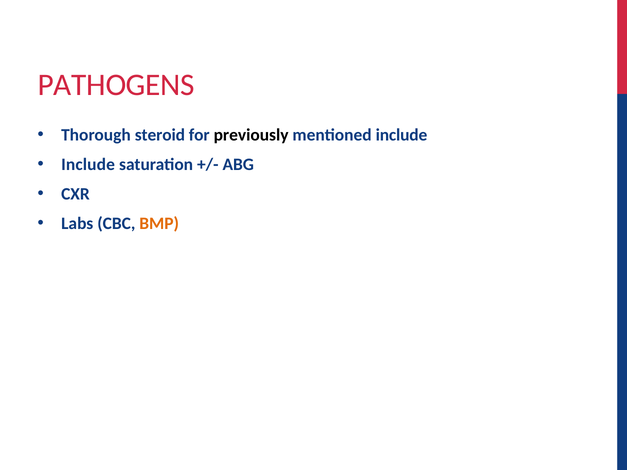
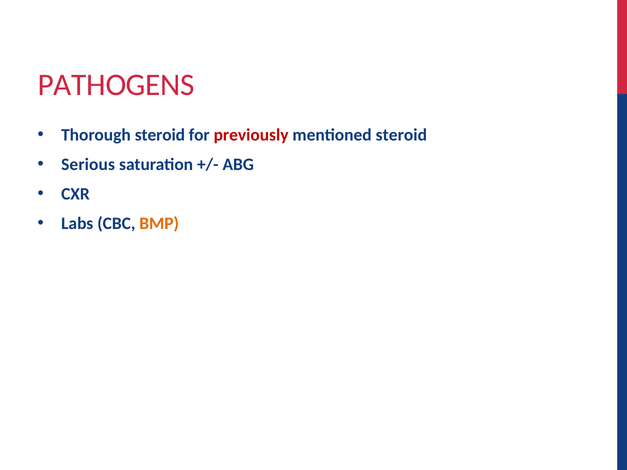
previously colour: black -> red (251, 135)
mentioned include: include -> steroid (401, 135)
Include: Include -> Serious (88, 165)
